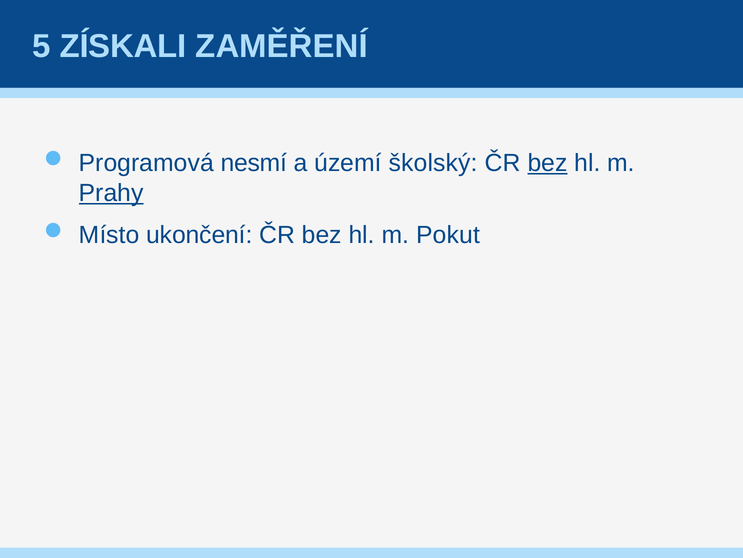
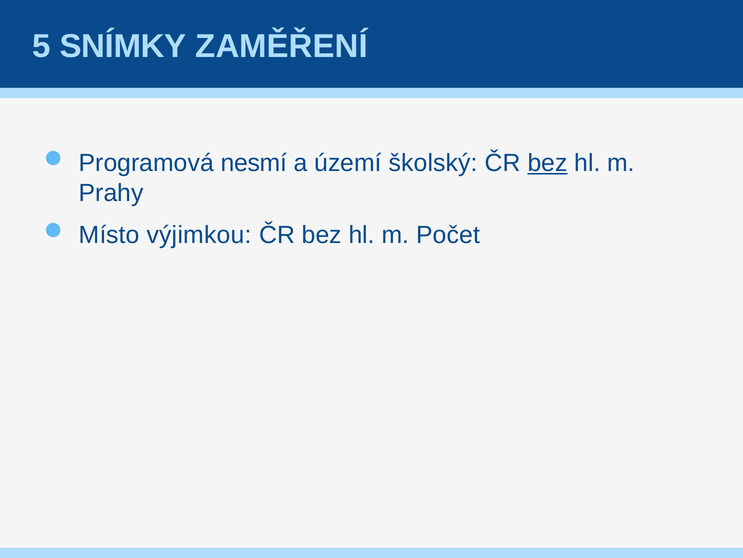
ZÍSKALI: ZÍSKALI -> SNÍMKY (123, 46)
Prahy underline: present -> none (111, 193)
ukončení: ukončení -> výjimkou (199, 235)
Pokut: Pokut -> Počet (448, 235)
